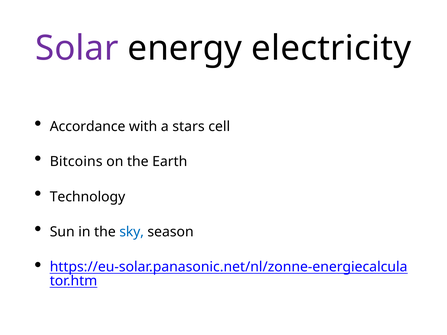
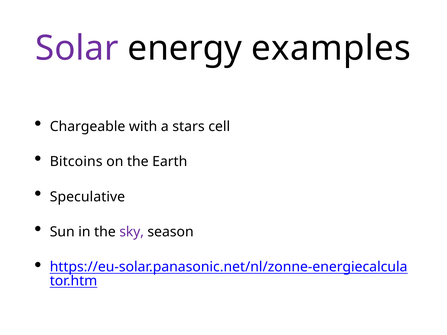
electricity: electricity -> examples (331, 48)
Accordance: Accordance -> Chargeable (88, 127)
Technology: Technology -> Speculative (87, 197)
sky colour: blue -> purple (132, 232)
